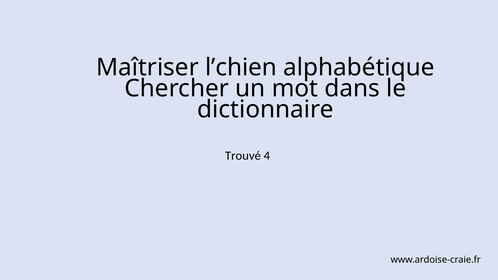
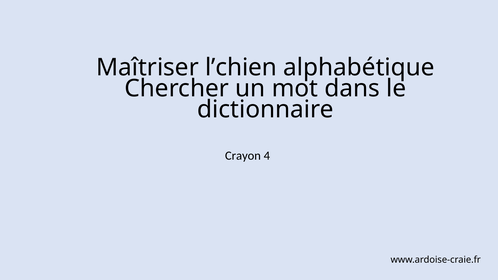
Trouvé: Trouvé -> Crayon (243, 156)
